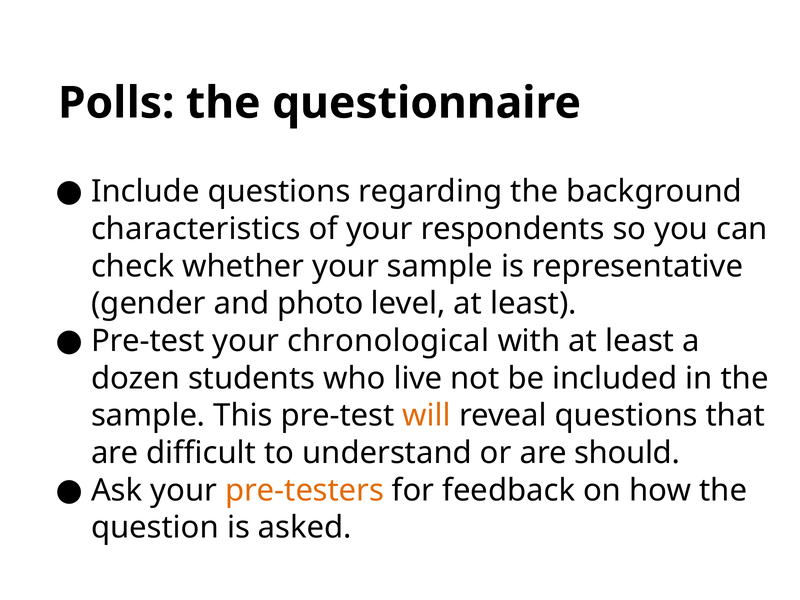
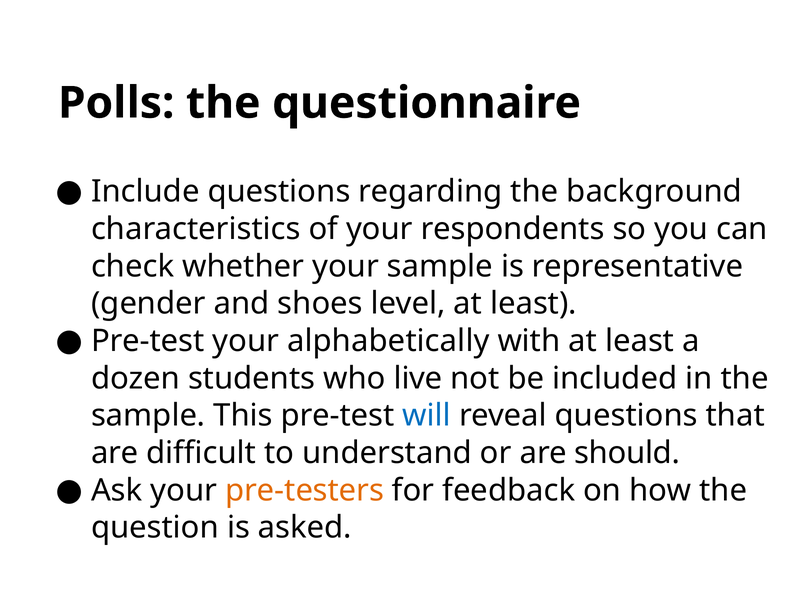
photo: photo -> shoes (320, 304)
chronological: chronological -> alphabetically (388, 341)
will colour: orange -> blue (427, 416)
